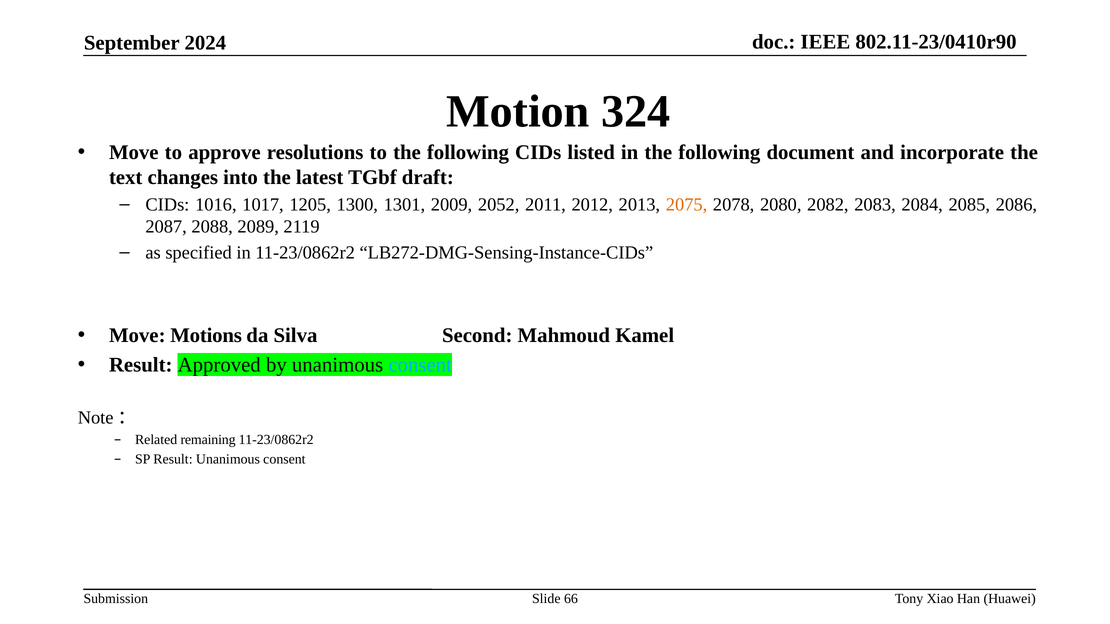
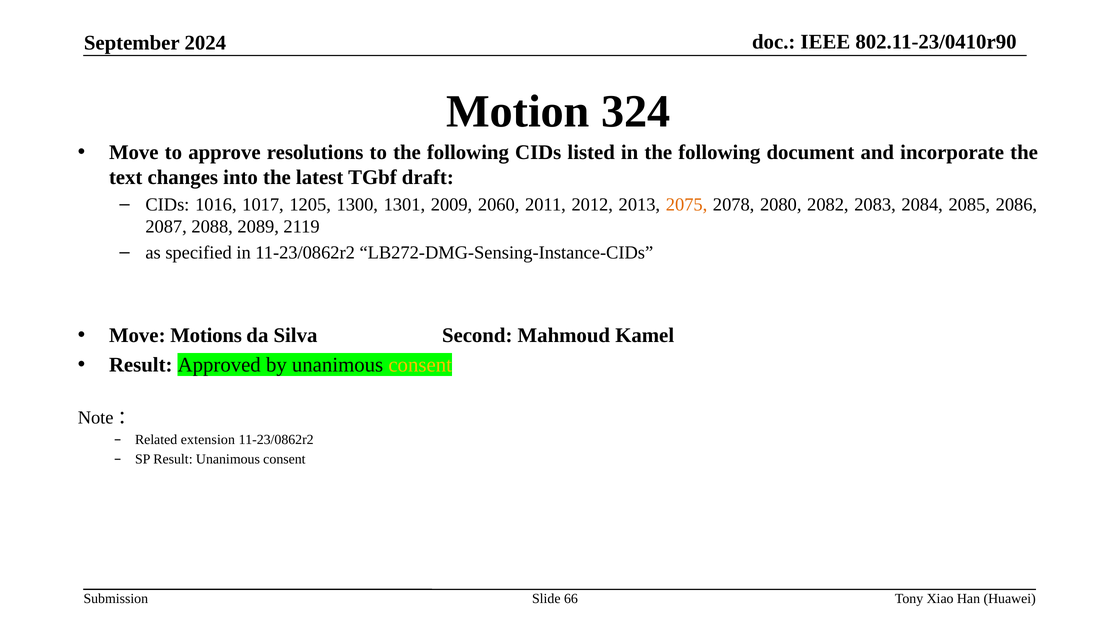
2052: 2052 -> 2060 (499, 205)
consent colour: light blue -> yellow (420, 365)
remaining: remaining -> extension (208, 440)
